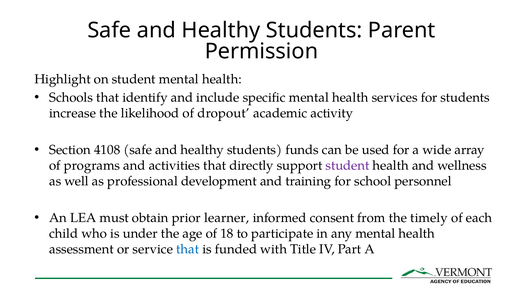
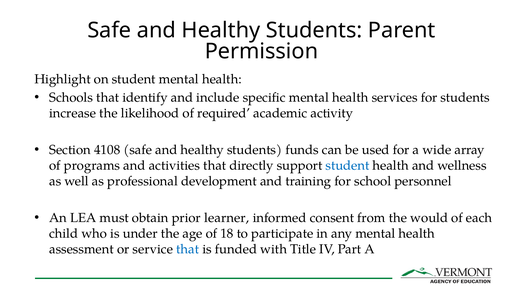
dropout: dropout -> required (224, 113)
student colour: purple -> blue (347, 166)
timely: timely -> would (429, 218)
